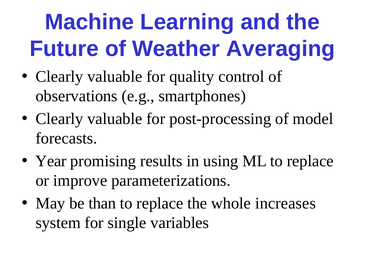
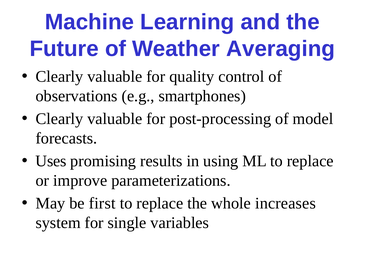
Year: Year -> Uses (51, 161)
than: than -> first (102, 203)
